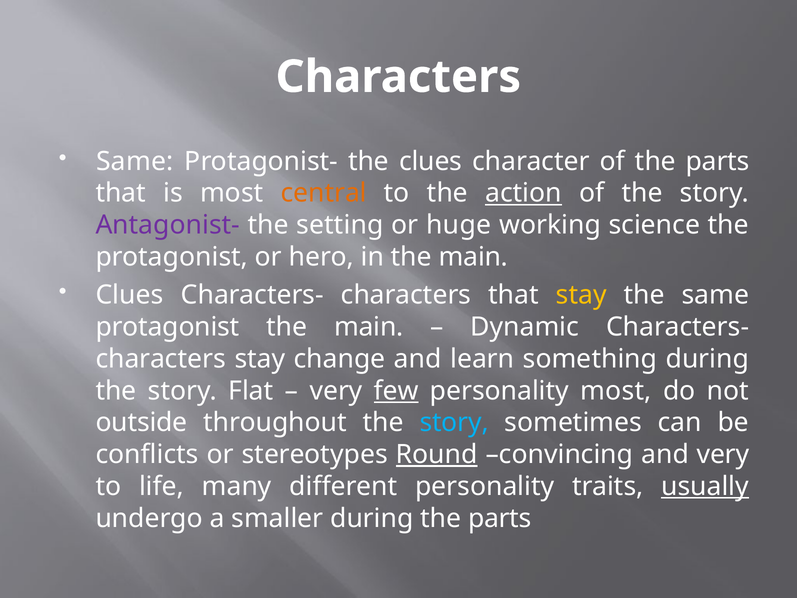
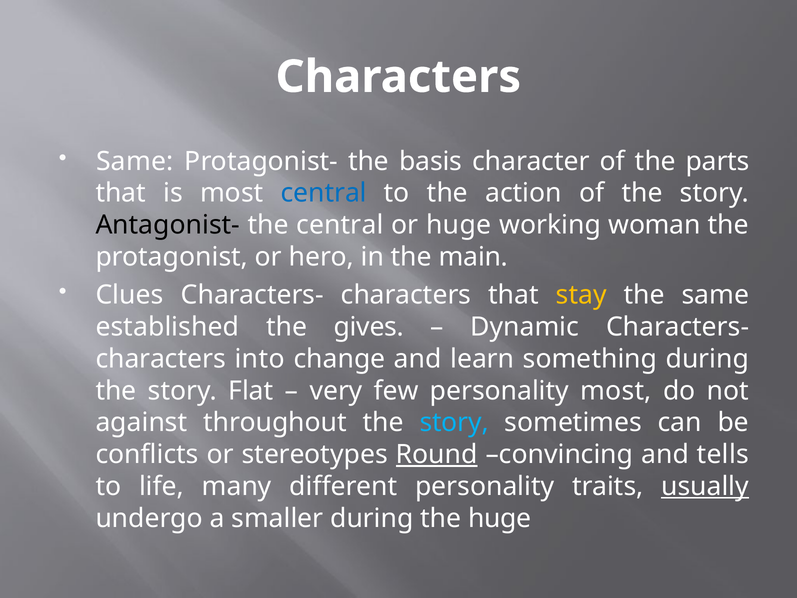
the clues: clues -> basis (431, 161)
central colour: orange -> blue (324, 193)
action underline: present -> none (524, 193)
Antagonist- colour: purple -> black (168, 225)
the setting: setting -> central (340, 225)
science: science -> woman (654, 225)
protagonist: protagonist -> established (167, 327)
main: main -> gives (369, 327)
characters stay: stay -> into (260, 359)
few underline: present -> none (396, 391)
outside: outside -> against (141, 422)
and very: very -> tells (723, 454)
during the parts: parts -> huge (500, 518)
